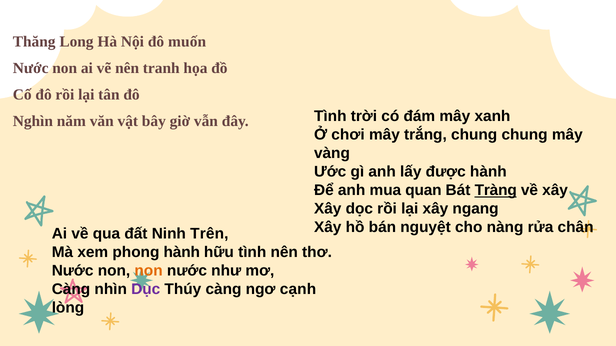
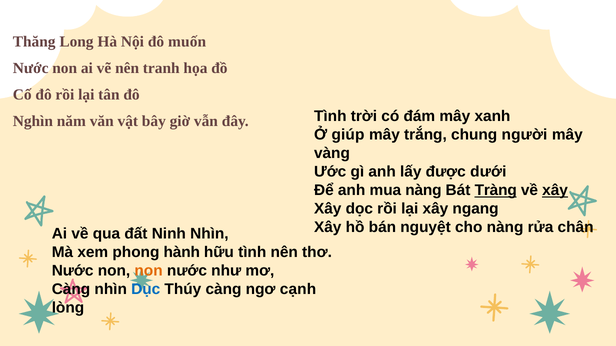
chơi: chơi -> giúp (348, 135)
chung chung: chung -> người (524, 135)
được hành: hành -> dưới (488, 172)
mua quan: quan -> nàng (423, 191)
xây underline: none -> present (555, 191)
Ninh Trên: Trên -> Nhìn (209, 234)
Dục colour: purple -> blue (146, 290)
